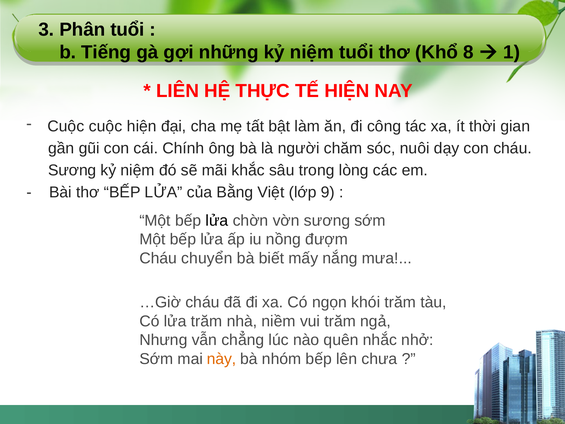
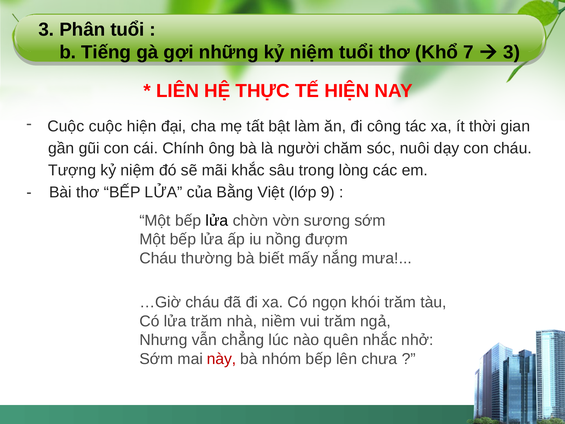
8: 8 -> 7 (468, 52)
1: 1 -> 3 (512, 52)
Sương: Sương -> Tượng (72, 170)
chuyển: chuyển -> thường (207, 258)
này colour: orange -> red (222, 359)
